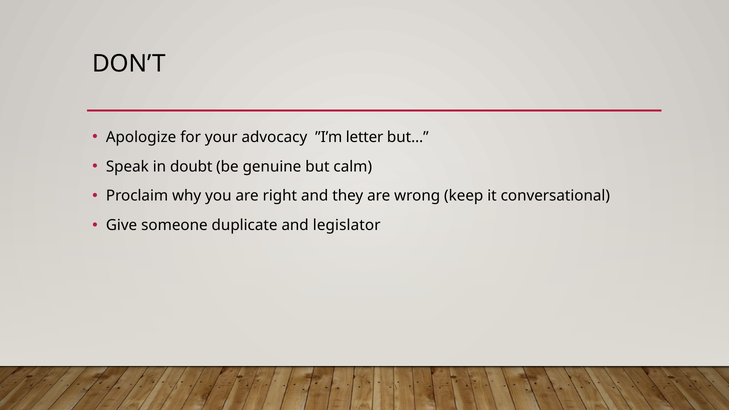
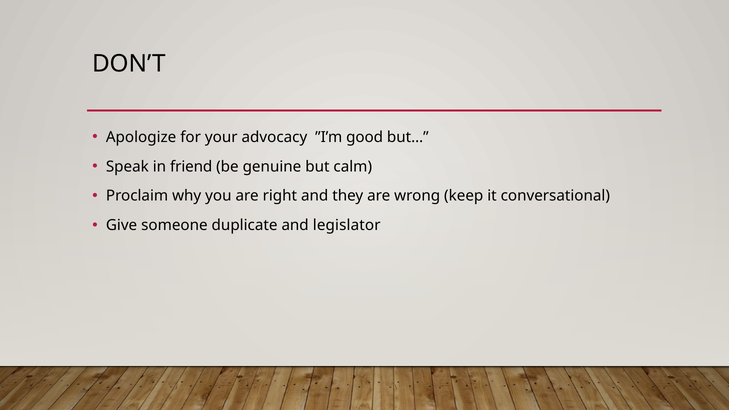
letter: letter -> good (365, 137)
doubt: doubt -> friend (191, 167)
